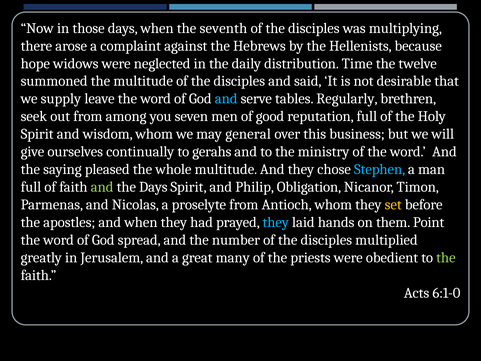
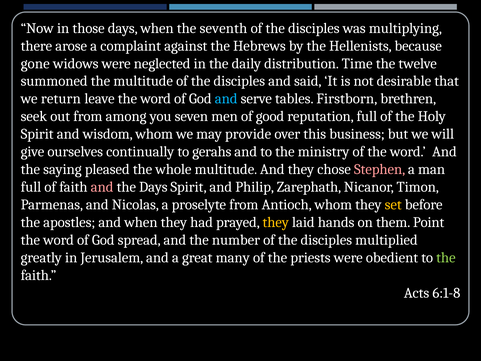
hope: hope -> gone (35, 63)
supply: supply -> return (61, 99)
Regularly: Regularly -> Firstborn (347, 99)
general: general -> provide (248, 134)
Stephen colour: light blue -> pink (380, 169)
and colour: light green -> pink (102, 187)
Obligation: Obligation -> Zarephath (309, 187)
they colour: light blue -> yellow (276, 222)
6:1-0: 6:1-0 -> 6:1-8 (446, 293)
